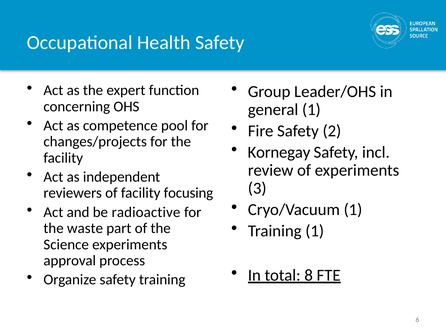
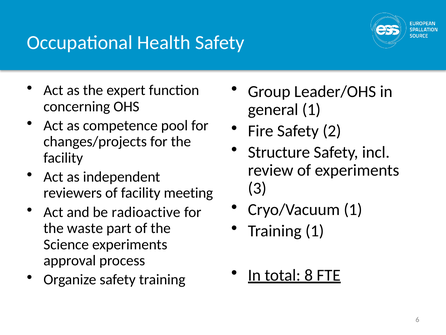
Kornegay: Kornegay -> Structure (279, 152)
focusing: focusing -> meeting (188, 193)
